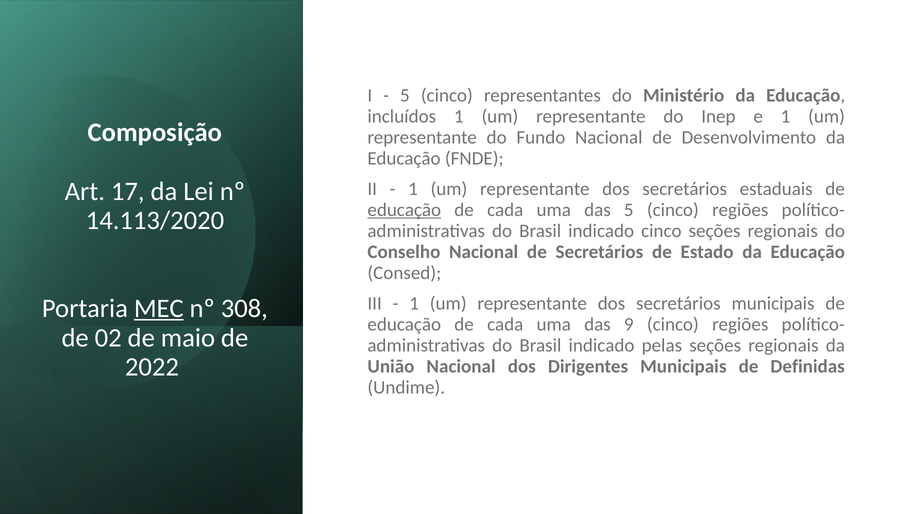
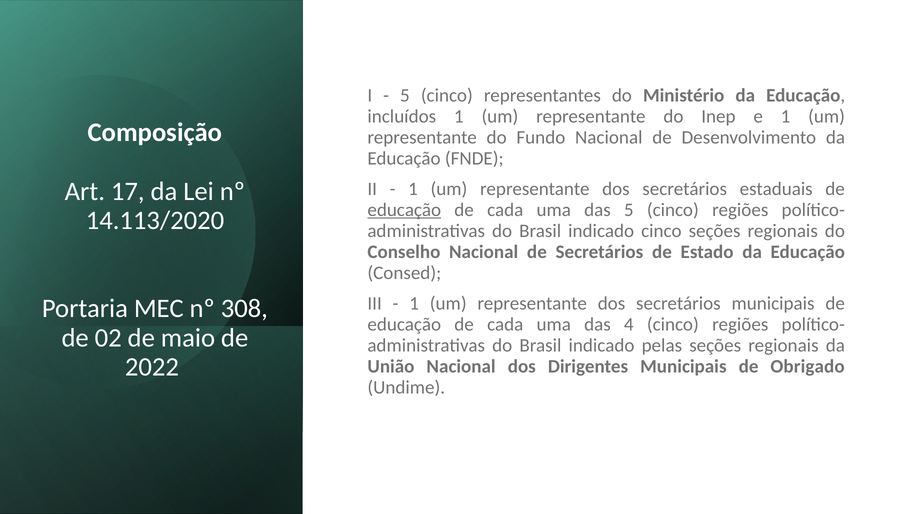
MEC underline: present -> none (159, 309)
9: 9 -> 4 (629, 324)
Definidas: Definidas -> Obrigado (808, 366)
